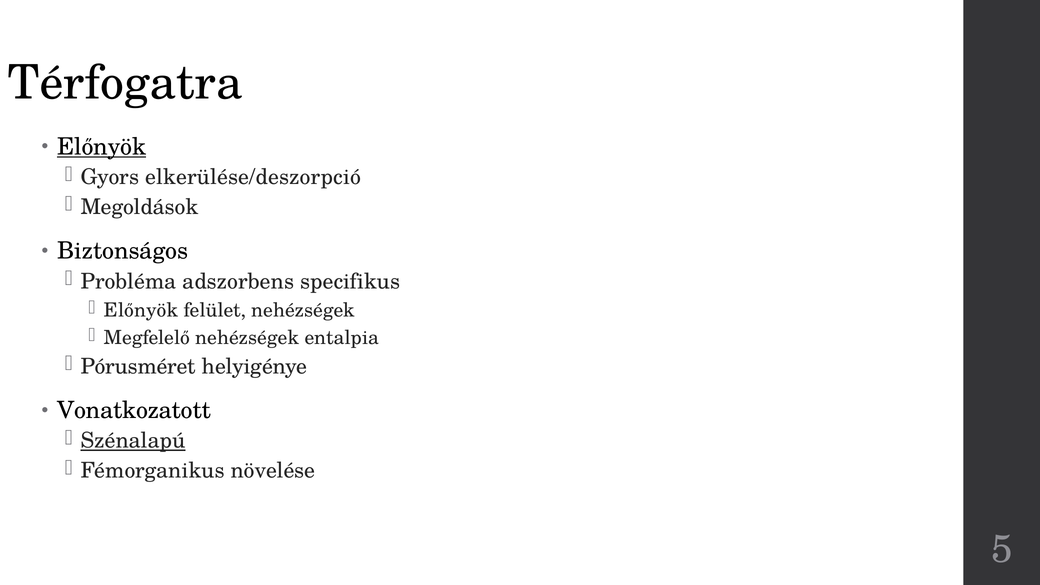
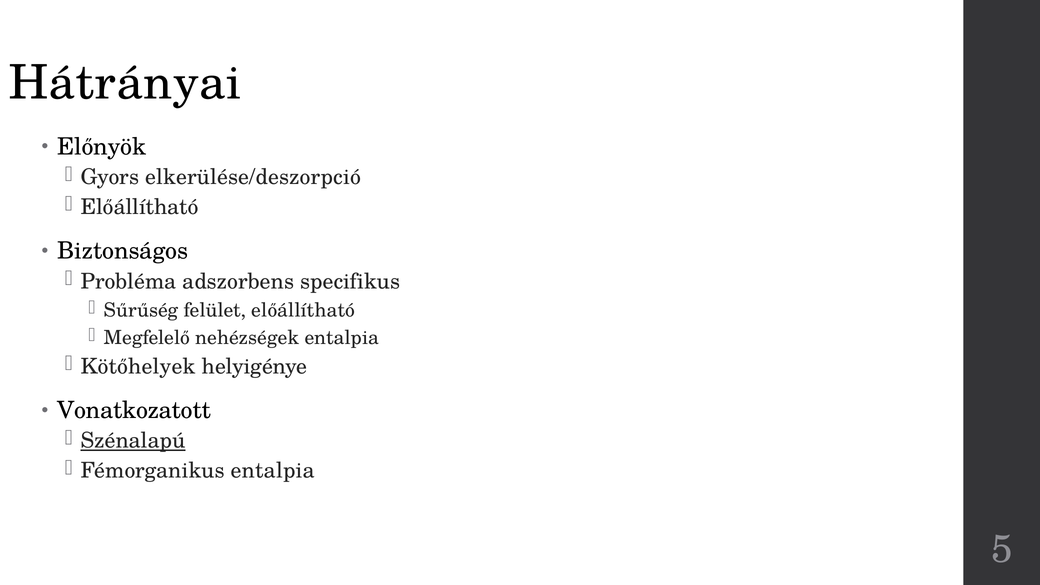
Térfogatra: Térfogatra -> Hátrányai (125, 83)
Előnyök underline: present -> none (102, 147)
Megoldások: Megoldások -> Előállítható (139, 207)
Előnyök: Előnyök -> Sűrűség (141, 310)
felület nehézségek: nehézségek -> előállítható (303, 310)
Pórusméret: Pórusméret -> Kötőhelyek (138, 366)
Fémorganikus növelése: növelése -> entalpia (273, 471)
